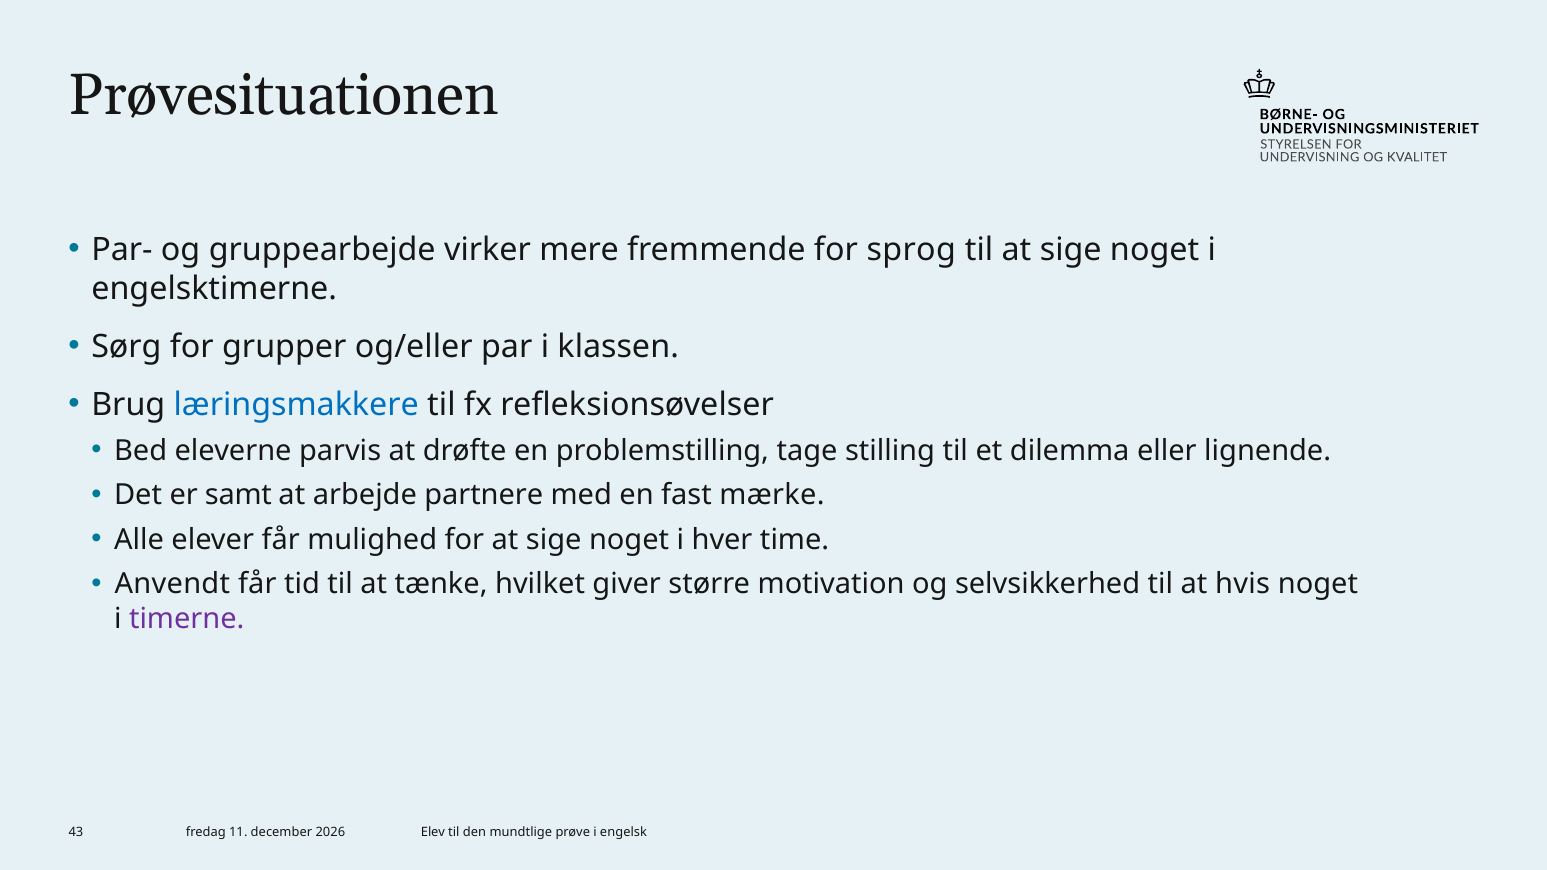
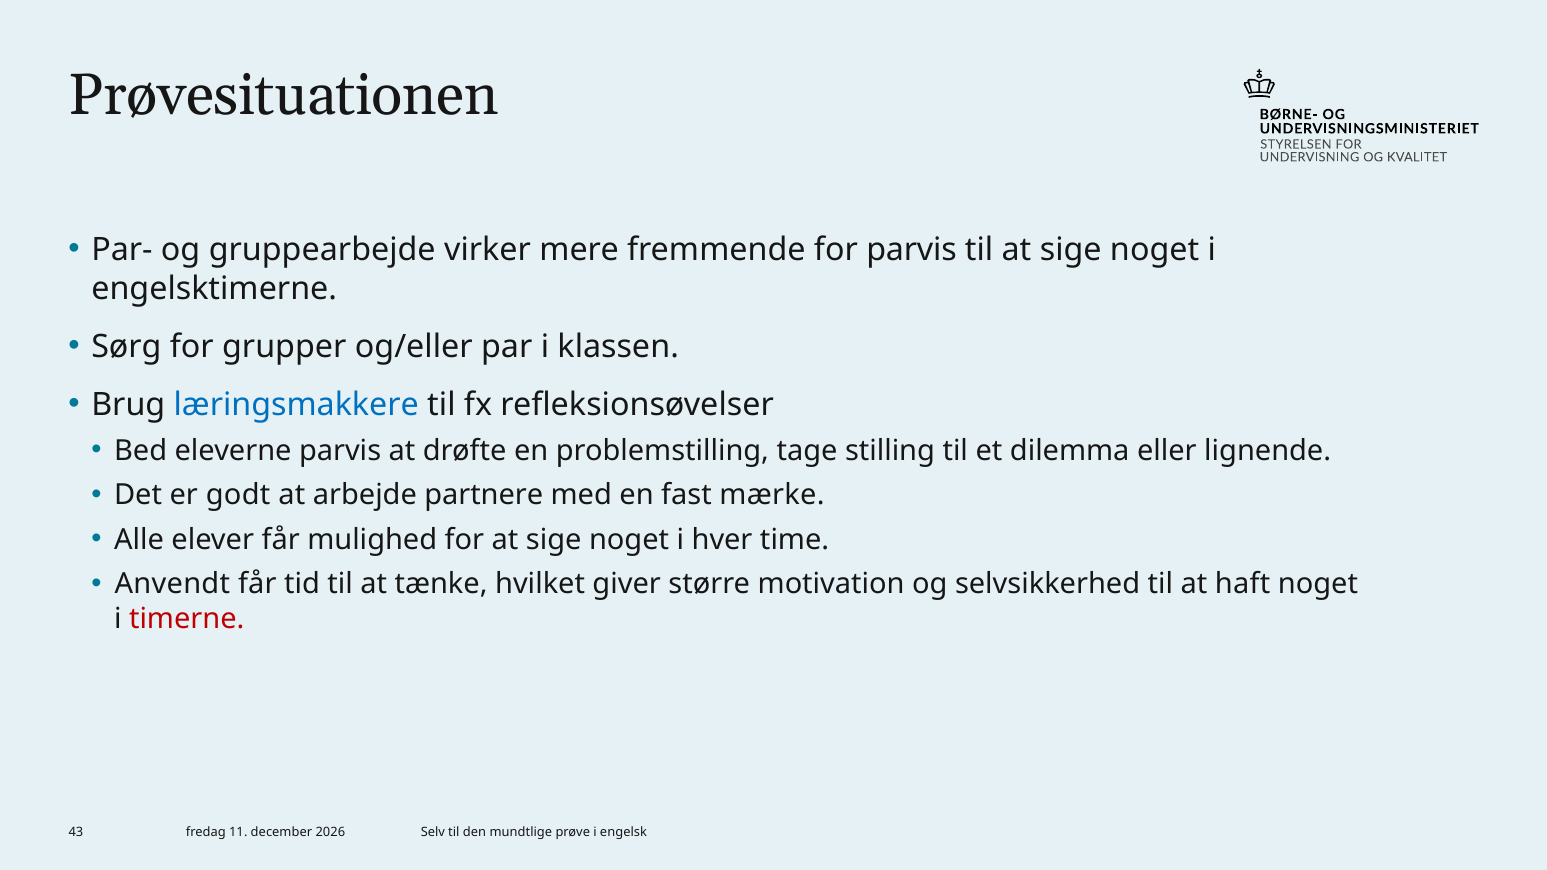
for sprog: sprog -> parvis (912, 250)
samt: samt -> godt (238, 495)
hvis: hvis -> haft (1243, 584)
timerne colour: purple -> red (187, 619)
Elev: Elev -> Selv (433, 832)
